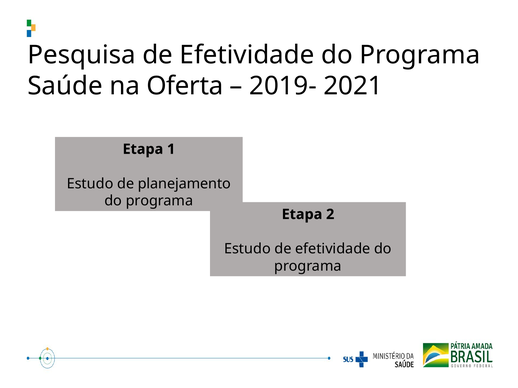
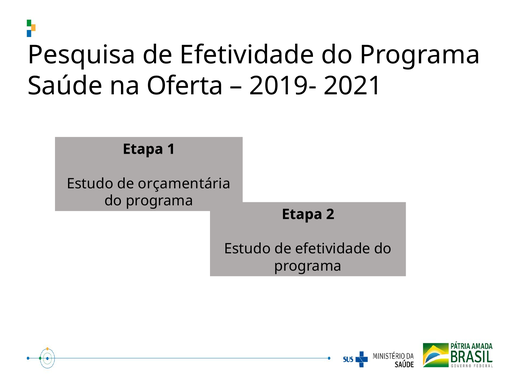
planejamento: planejamento -> orçamentária (184, 184)
